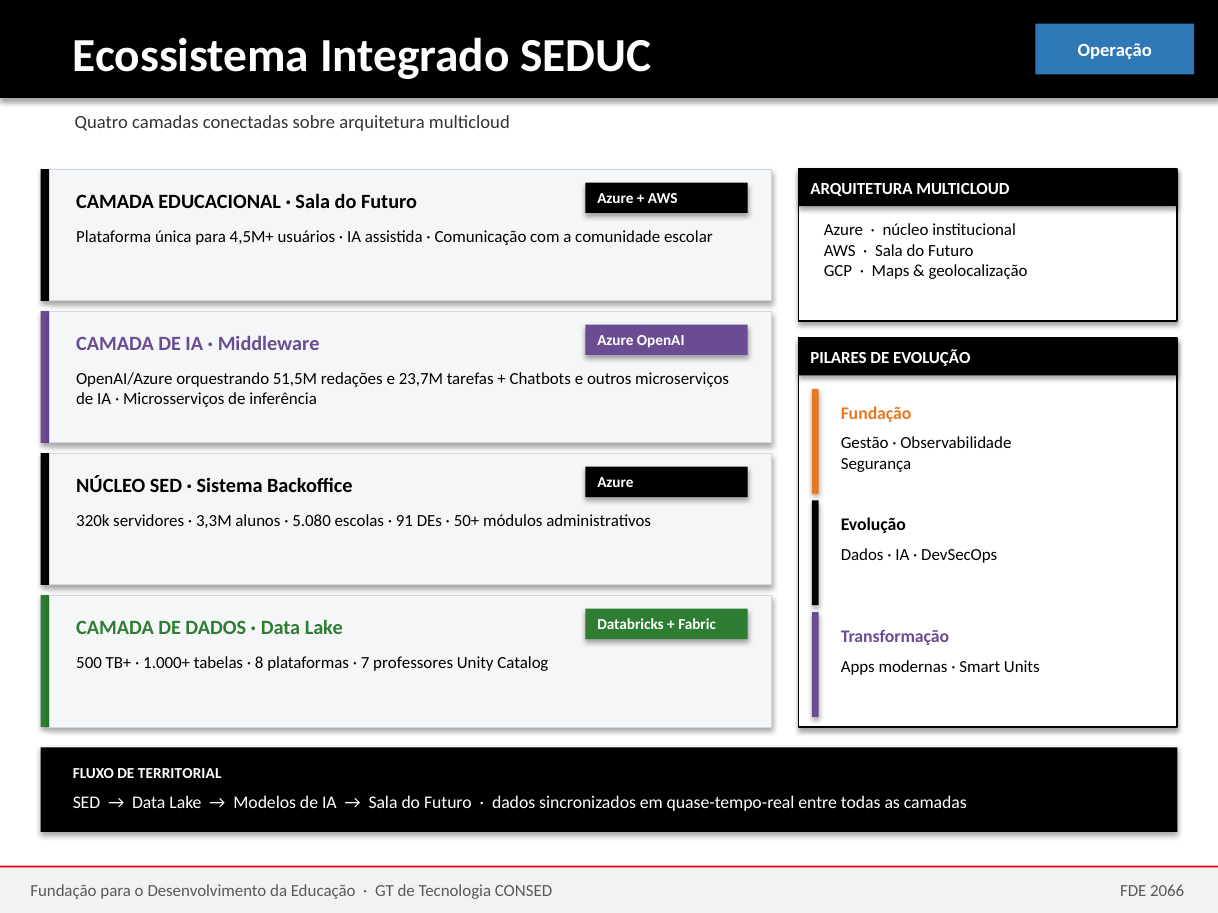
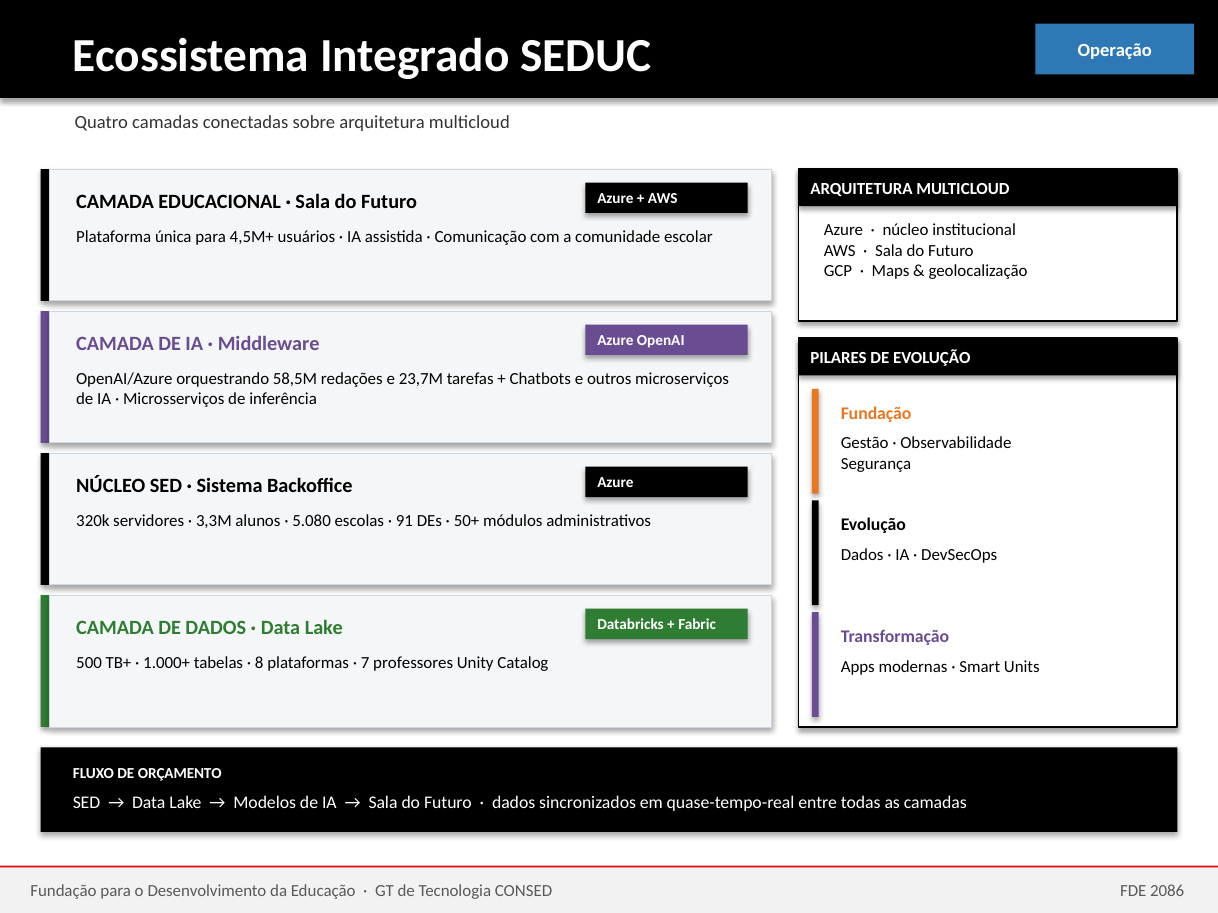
51,5M: 51,5M -> 58,5M (295, 379)
TERRITORIAL: TERRITORIAL -> ORÇAMENTO (180, 774)
2066: 2066 -> 2086 (1167, 891)
